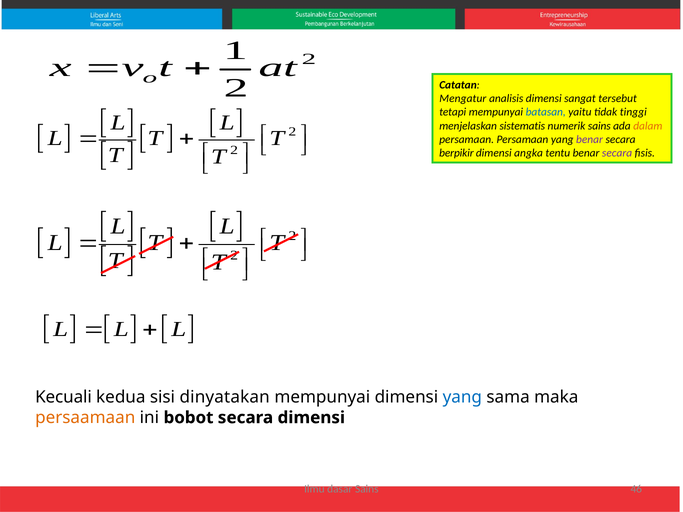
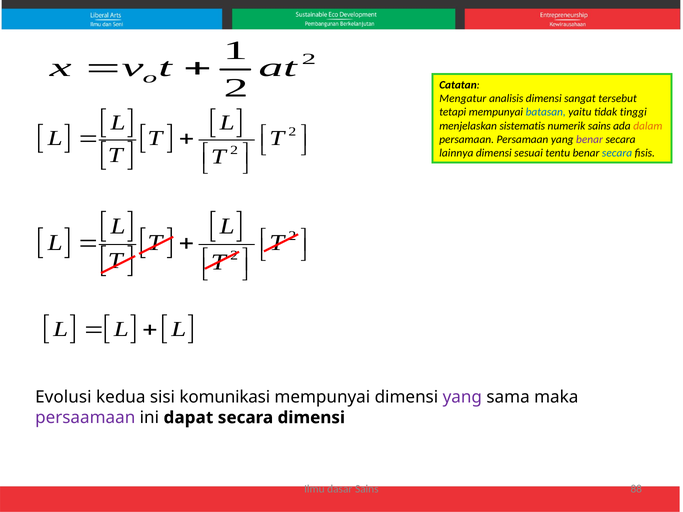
berpikir: berpikir -> lainnya (456, 153)
angka: angka -> sesuai (529, 153)
secara colour: purple -> blue (617, 153)
Kecuali: Kecuali -> Evolusi (63, 397)
dinyatakan: dinyatakan -> komunikasi (225, 397)
yang colour: blue -> purple (462, 397)
persaamaan colour: orange -> purple (85, 418)
bobot: bobot -> dapat (188, 418)
46: 46 -> 88 (636, 489)
